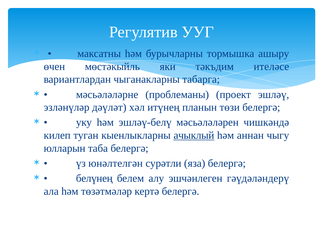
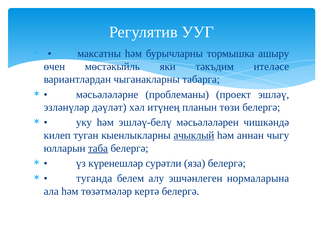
таба underline: none -> present (98, 148)
юнәлтелгән: юнәлтелгән -> күренешләр (116, 163)
белүнең: белүнең -> туганда (94, 179)
гәүдәләндерү: гәүдәләндерү -> нормаларына (258, 179)
